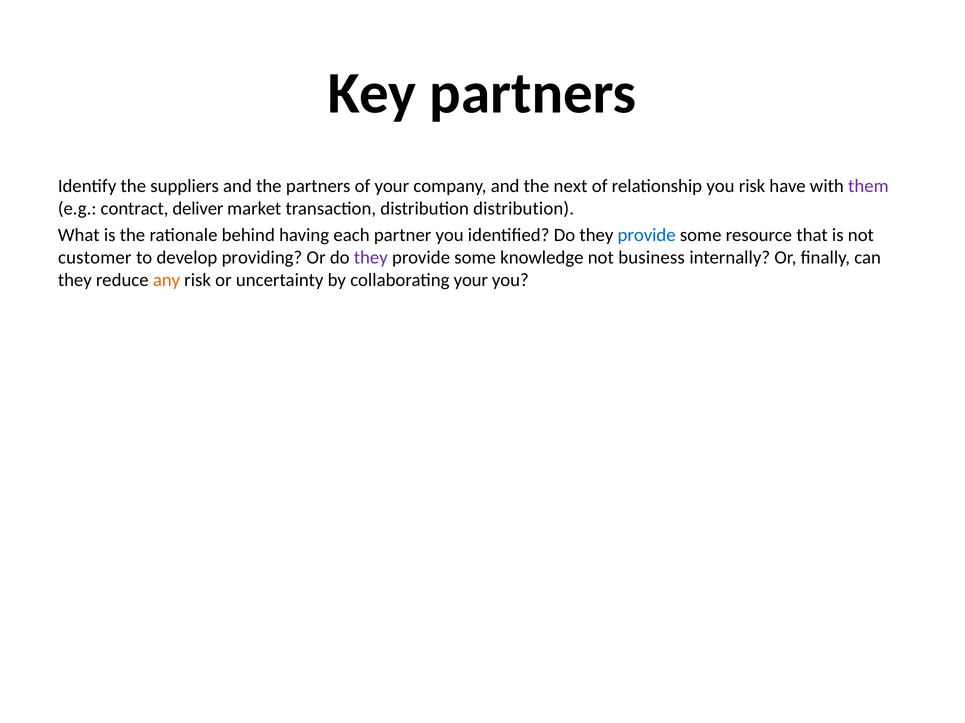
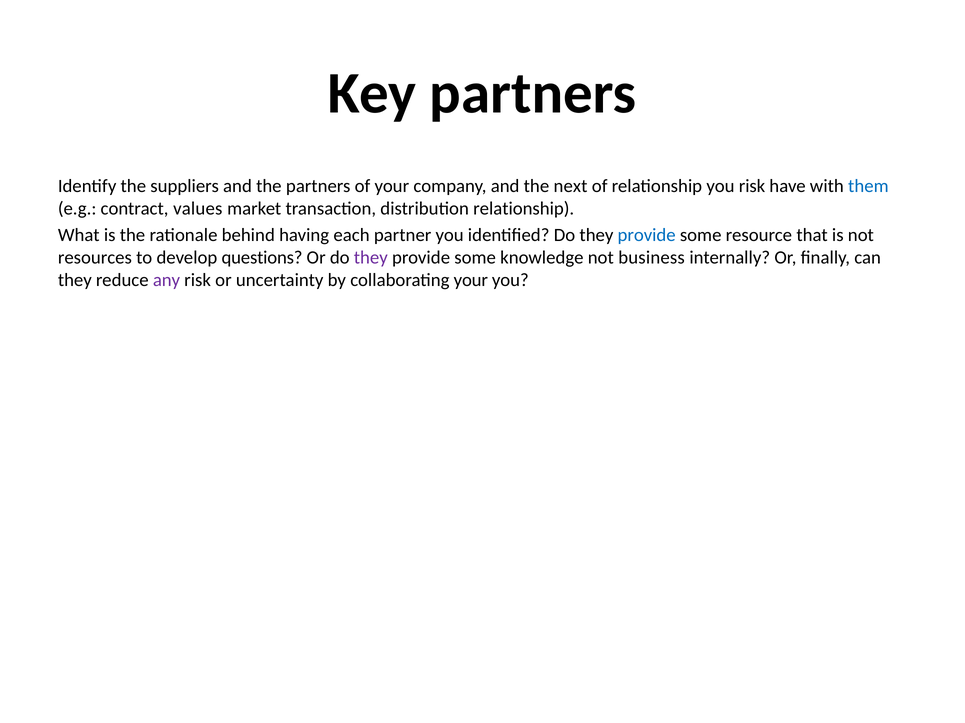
them colour: purple -> blue (868, 186)
deliver: deliver -> values (198, 209)
distribution distribution: distribution -> relationship (524, 209)
customer: customer -> resources (95, 258)
providing: providing -> questions (262, 258)
any colour: orange -> purple (167, 280)
